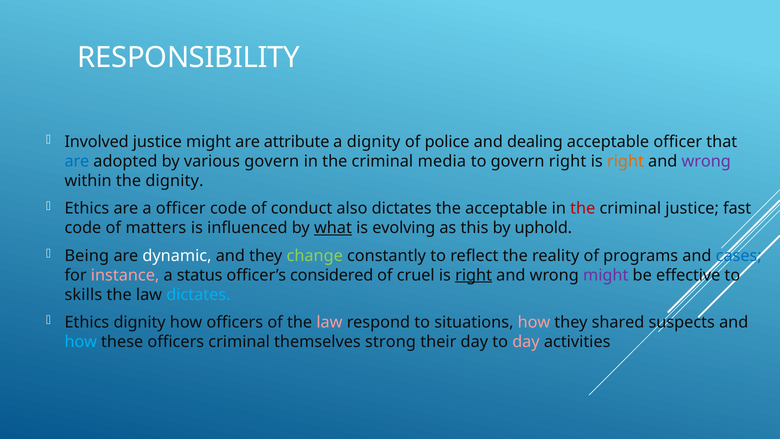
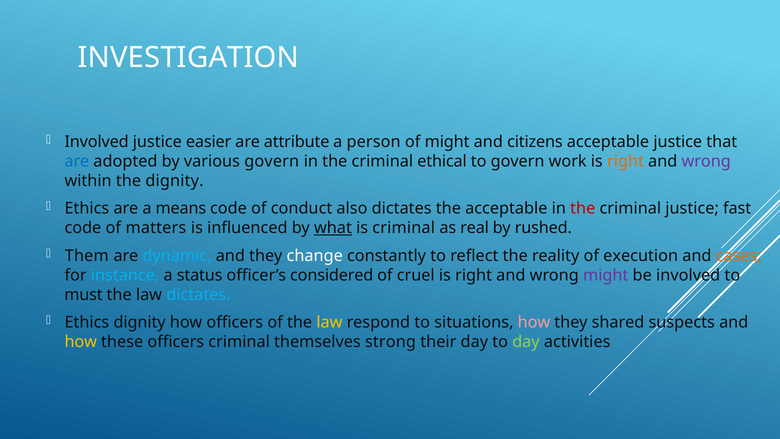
RESPONSIBILITY: RESPONSIBILITY -> INVESTIGATION (188, 58)
justice might: might -> easier (209, 142)
a dignity: dignity -> person (374, 142)
of police: police -> might (447, 142)
dealing: dealing -> citizens (535, 142)
acceptable officer: officer -> justice (678, 142)
media: media -> ethical (442, 161)
govern right: right -> work (568, 161)
a officer: officer -> means (181, 208)
is evolving: evolving -> criminal (404, 228)
this: this -> real (475, 228)
uphold: uphold -> rushed (543, 228)
Being: Being -> Them (87, 256)
dynamic colour: white -> light blue (177, 256)
change colour: light green -> white (315, 256)
programs: programs -> execution (641, 256)
cases colour: blue -> orange (739, 256)
instance colour: pink -> light blue (125, 275)
right underline: present -> none (474, 275)
be effective: effective -> involved (688, 275)
skills: skills -> must (84, 295)
law colour: pink -> yellow (329, 322)
how colour: light blue -> yellow (81, 342)
day colour: pink -> light green (526, 342)
